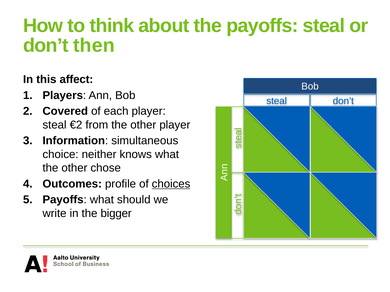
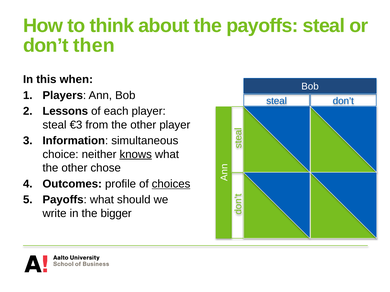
affect: affect -> when (76, 80)
Covered: Covered -> Lessons (65, 111)
€2: €2 -> €3 (76, 125)
knows underline: none -> present (136, 155)
